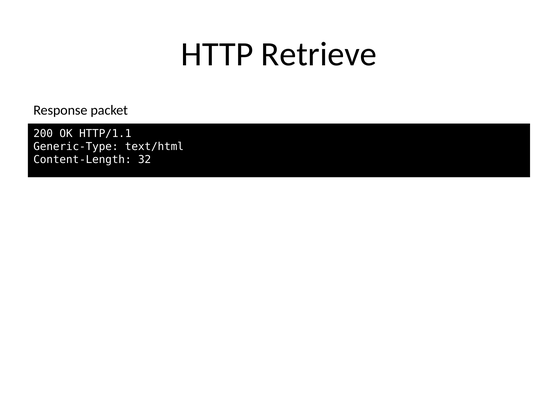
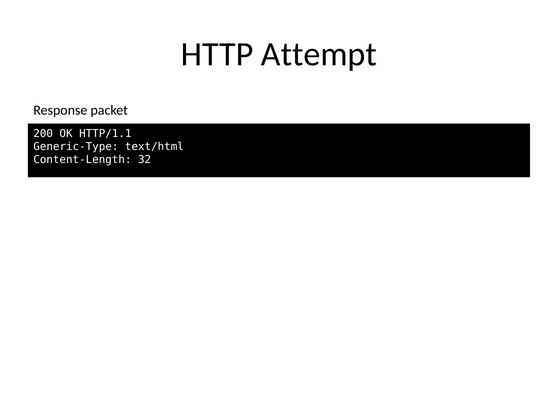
Retrieve: Retrieve -> Attempt (319, 54)
